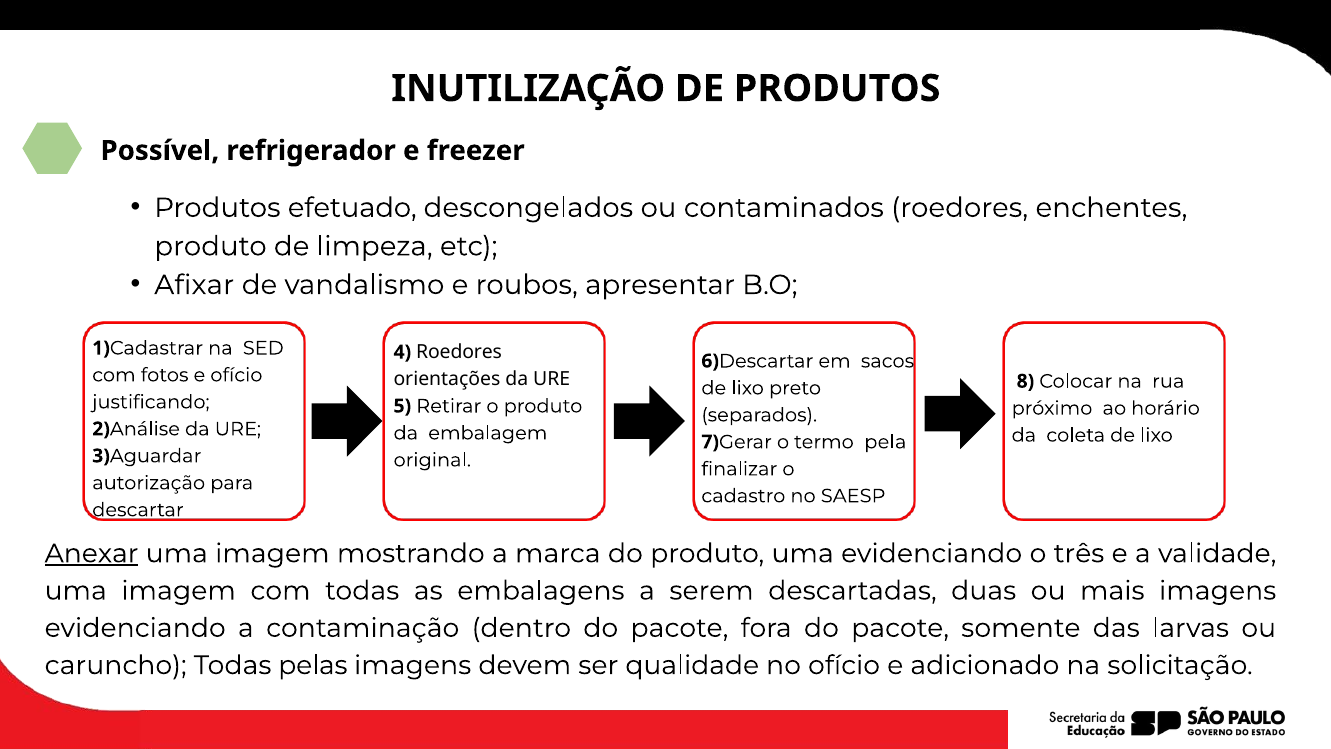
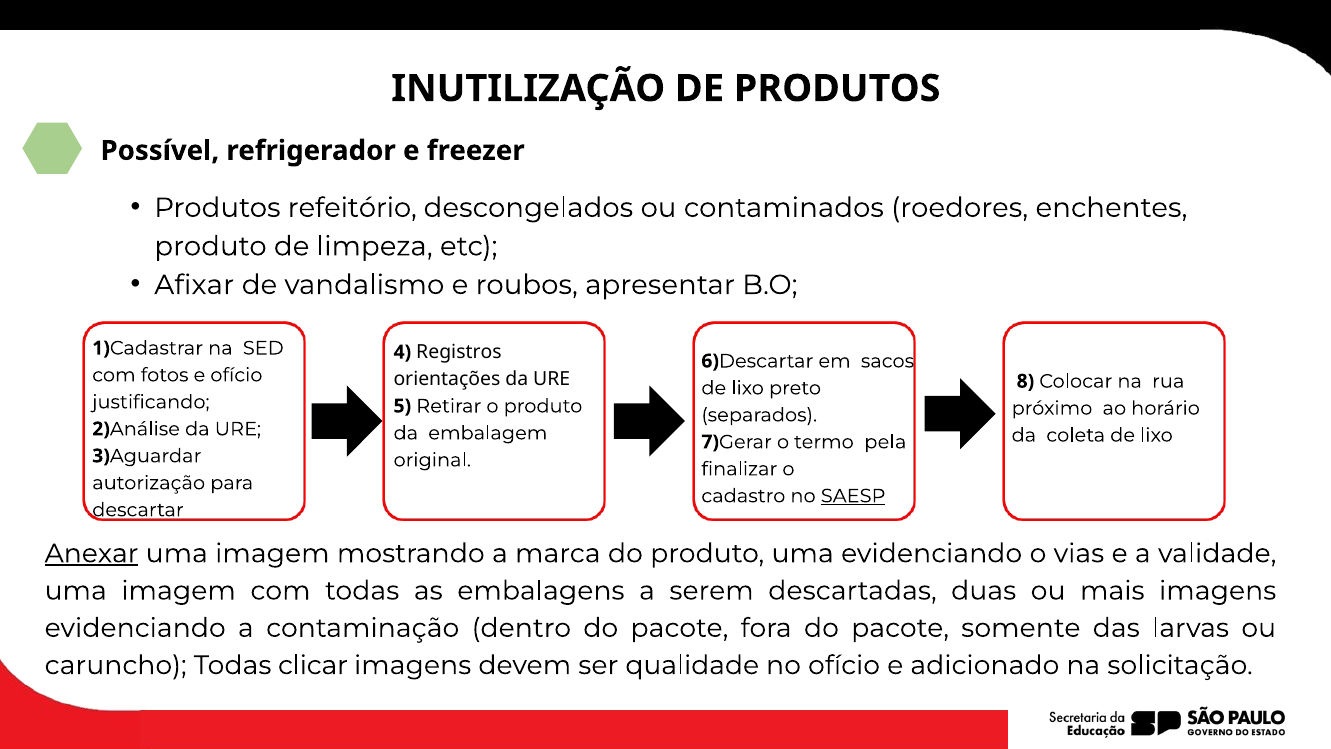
efetuado: efetuado -> refeitório (352, 208)
4 Roedores: Roedores -> Registros (459, 352)
SAESP underline: none -> present (853, 496)
três: três -> vias (1079, 553)
pelas: pelas -> clicar (313, 665)
